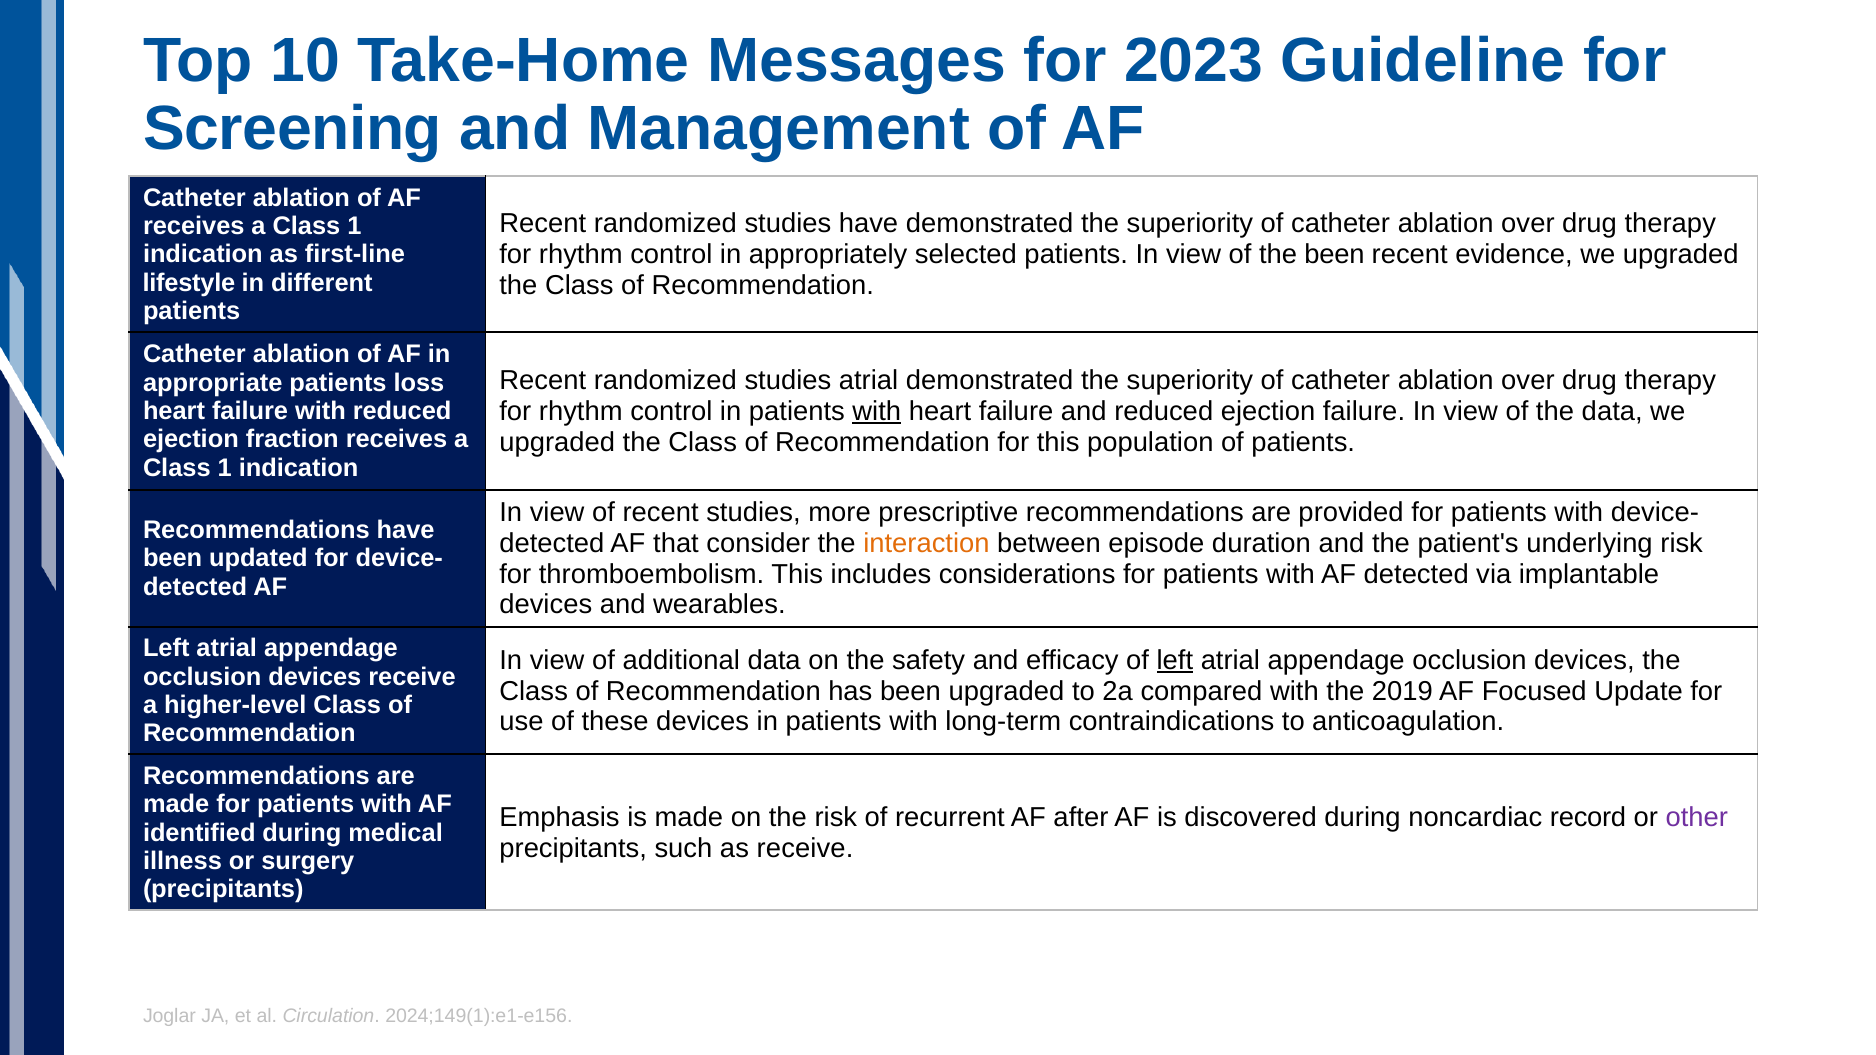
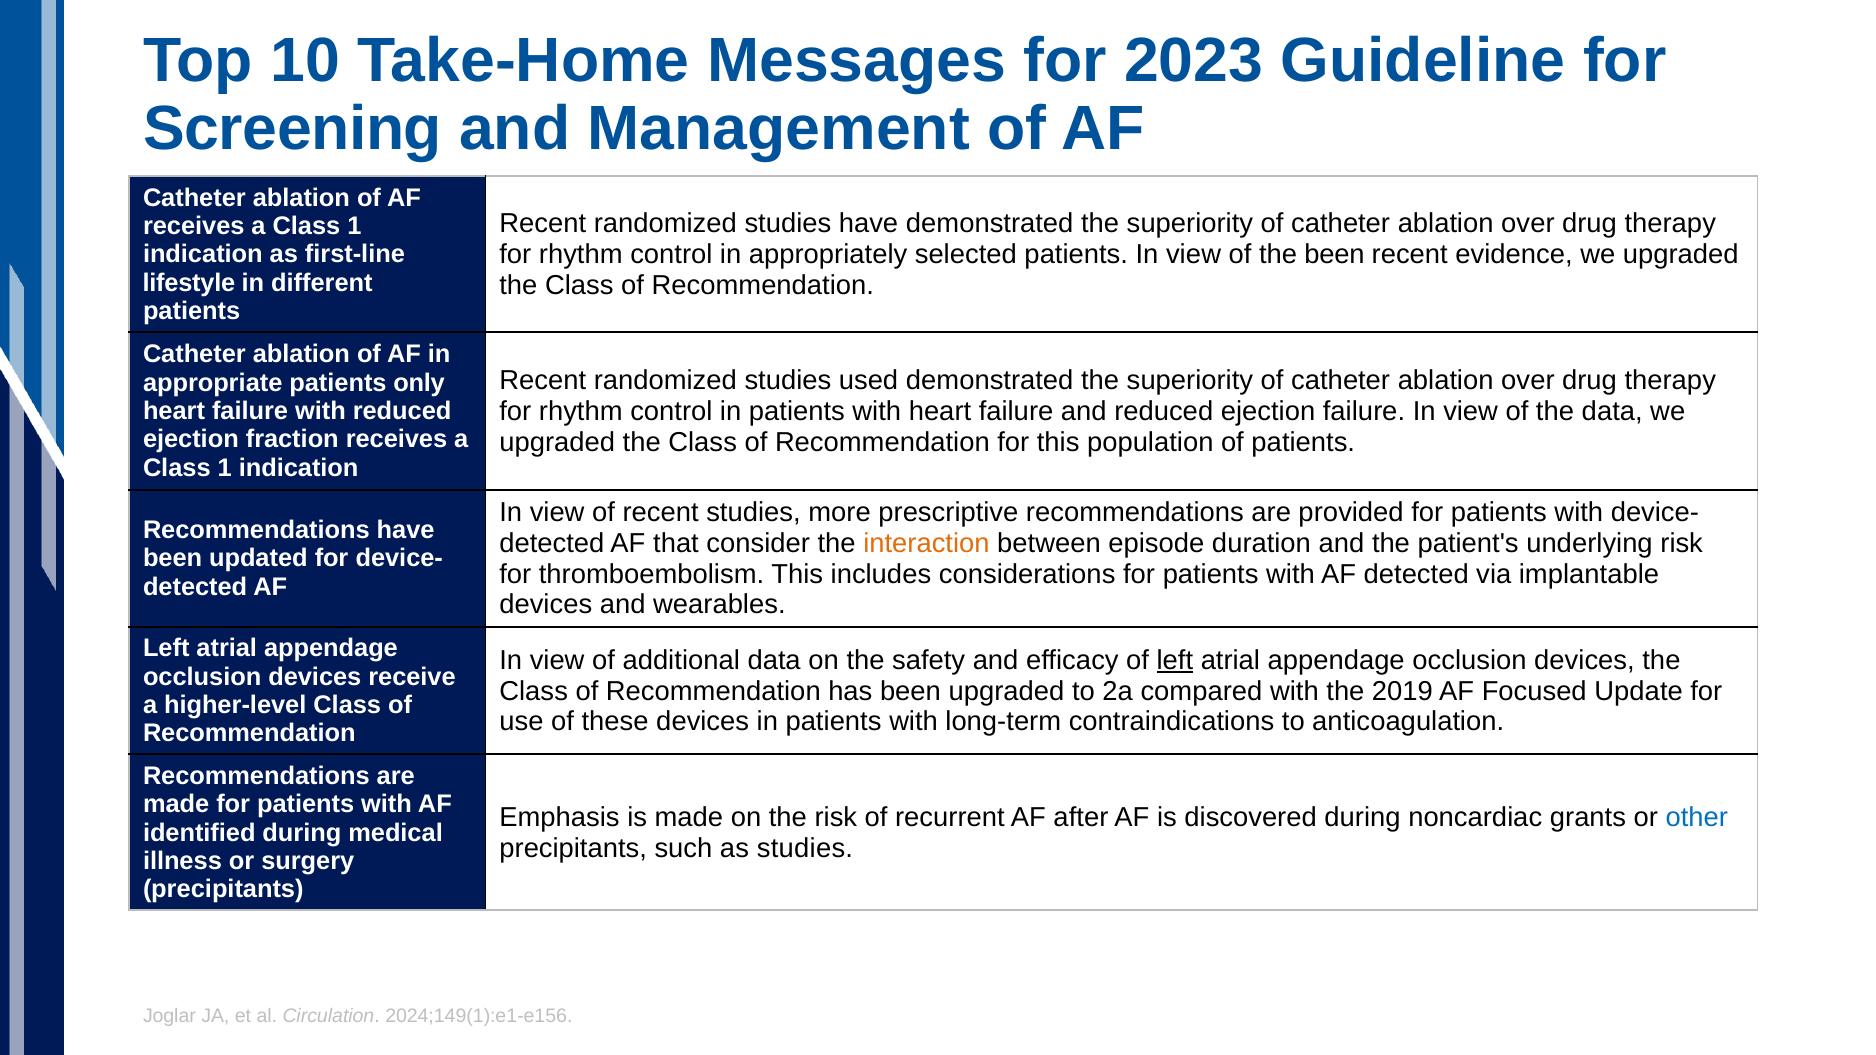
studies atrial: atrial -> used (869, 381)
loss: loss -> only (419, 383)
with underline: present -> none (877, 411)
record: record -> grants (1588, 817)
other colour: purple -> blue (1697, 817)
as receive: receive -> studies (805, 848)
